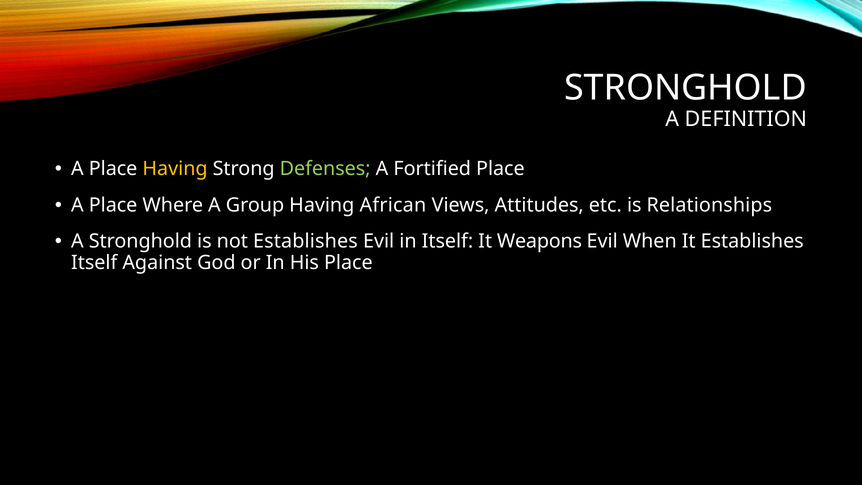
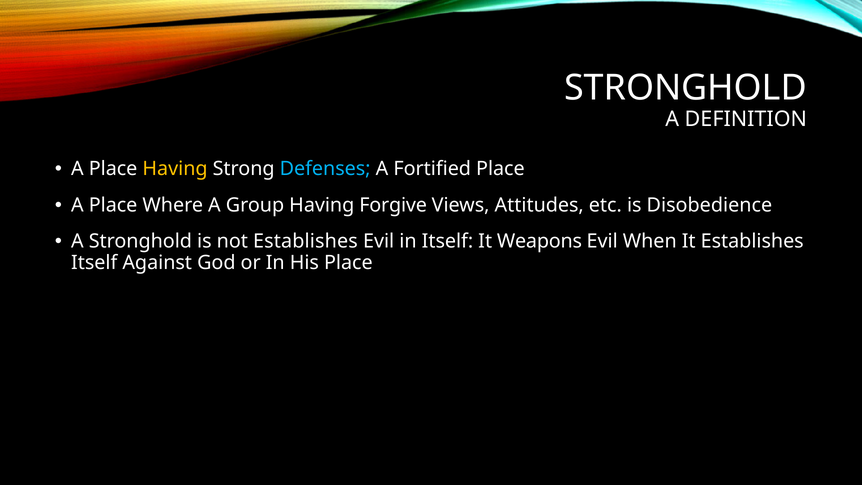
Defenses colour: light green -> light blue (325, 169)
African: African -> Forgive (393, 205)
Relationships: Relationships -> Disobedience (709, 205)
